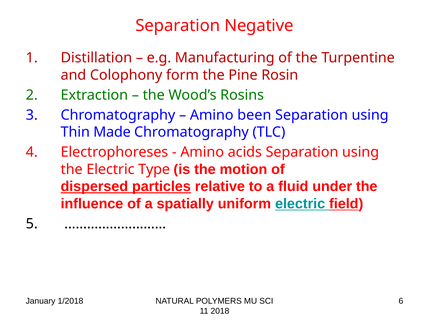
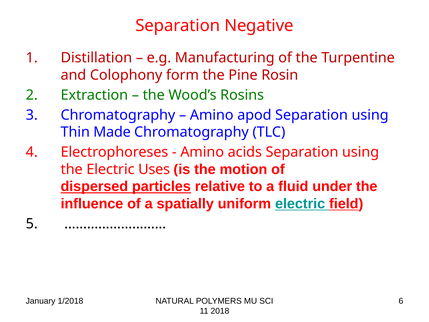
been: been -> apod (254, 115)
Type: Type -> Uses (154, 169)
